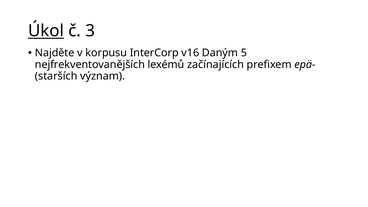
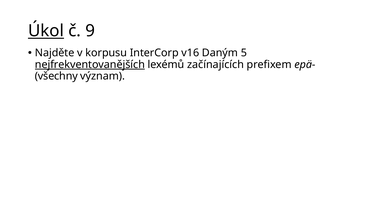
3: 3 -> 9 (90, 31)
nejfrekventovanějších underline: none -> present (90, 65)
starších: starších -> všechny (56, 76)
